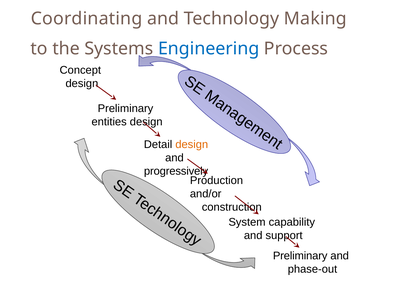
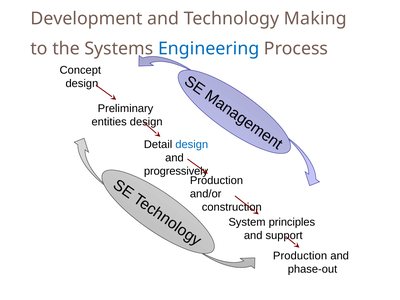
Coordinating: Coordinating -> Development (87, 19)
design colour: orange -> blue (192, 145)
capability: capability -> principles (292, 222)
Preliminary: Preliminary -> Production (300, 256)
